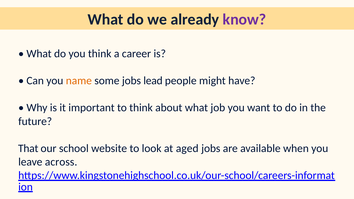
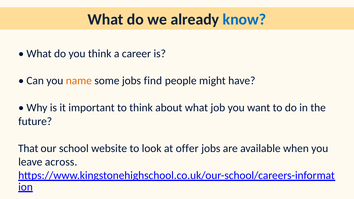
know colour: purple -> blue (244, 20)
lead: lead -> find (153, 81)
aged: aged -> offer (187, 149)
